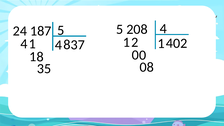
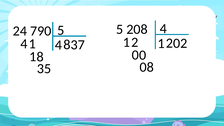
187: 187 -> 790 (41, 31)
4: 4 -> 2 (169, 43)
